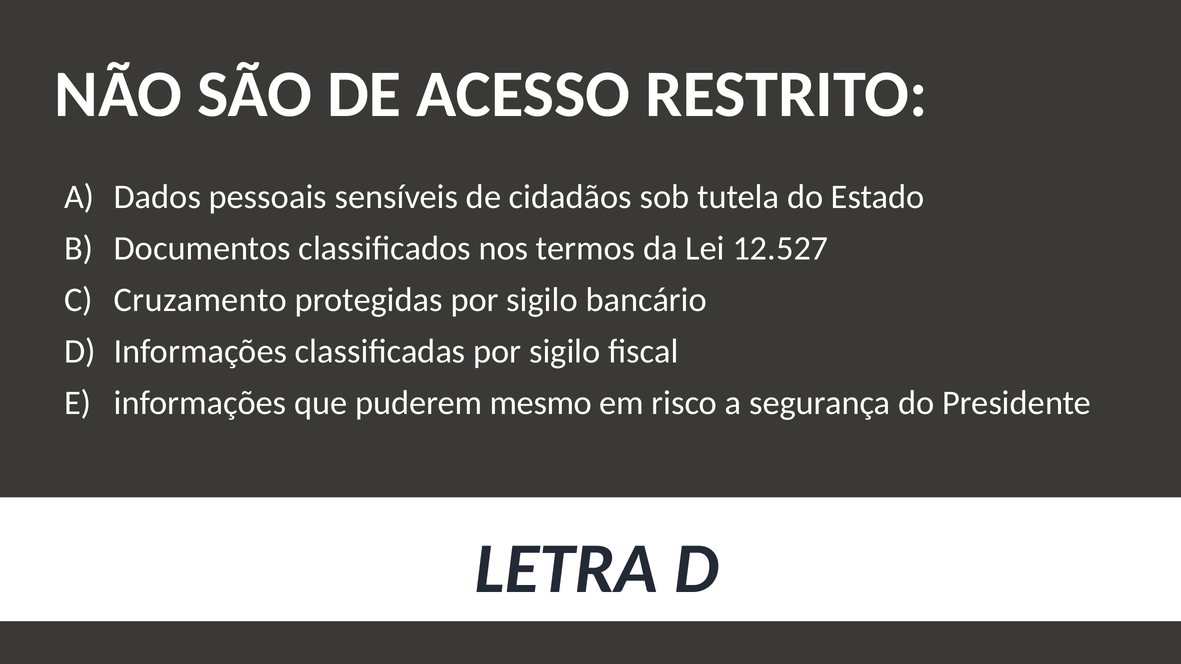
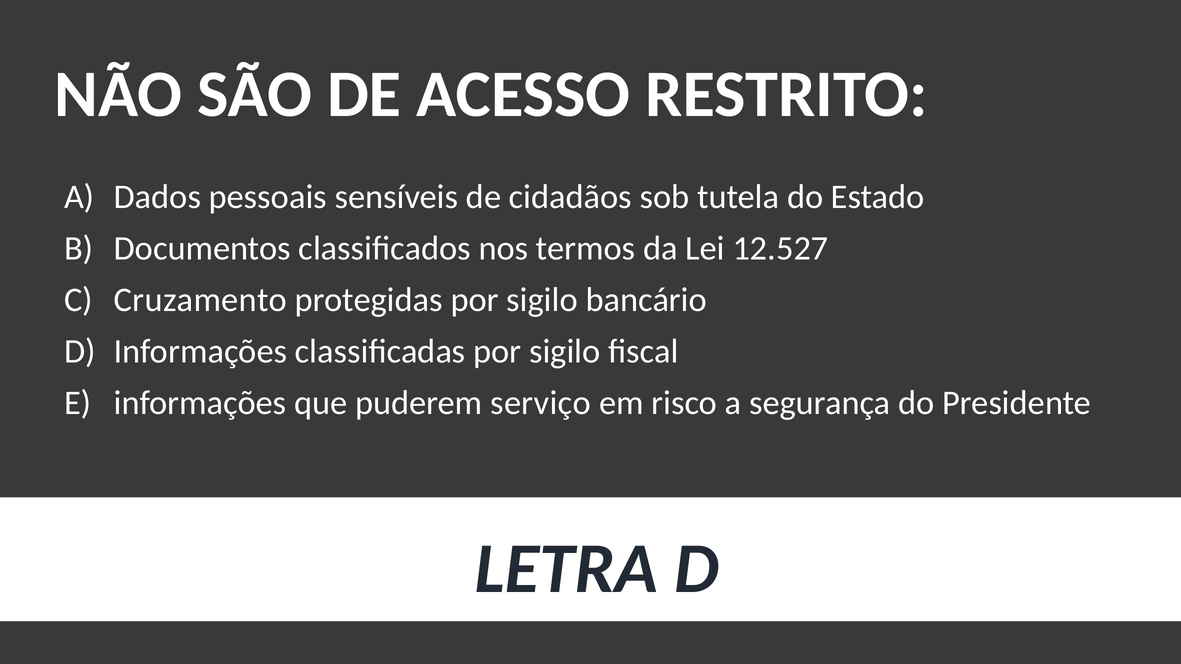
mesmo: mesmo -> serviço (541, 403)
